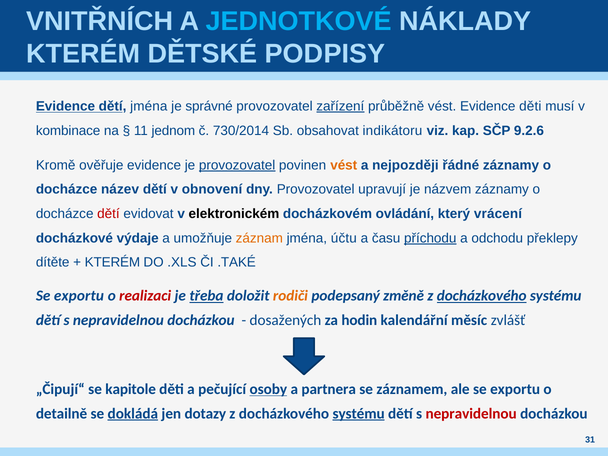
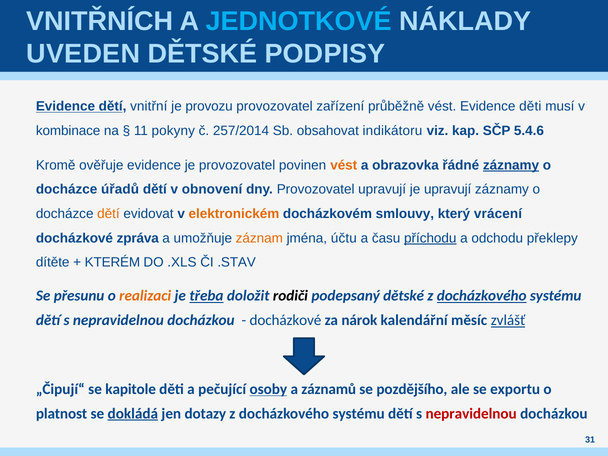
KTERÉM: KTERÉM -> UVEDEN (83, 54)
dětí jména: jména -> vnitřní (149, 106)
správné: správné -> provozu (209, 106)
zařízení underline: present -> none (340, 106)
jednom: jednom -> pokyny (173, 131)
730/2014: 730/2014 -> 257/2014 (241, 131)
9.2.6: 9.2.6 -> 5.4.6 (529, 131)
provozovatel underline: present -> none (237, 165)
nejpozději: nejpozději -> obrazovka (405, 165)
záznamy underline: none -> present (511, 165)
název: název -> úřadů (120, 189)
je názvem: názvem -> upravují (448, 189)
dětí colour: red -> orange (108, 214)
elektronickém colour: black -> orange (234, 214)
ovládání: ovládání -> smlouvy (405, 214)
výdaje: výdaje -> zpráva (138, 238)
.TAKÉ: .TAKÉ -> .STAV (237, 262)
exportu: exportu -> přesunu (79, 296)
realizaci colour: red -> orange (145, 296)
rodiči colour: orange -> black (290, 296)
podepsaný změně: změně -> dětské (404, 296)
dosažených: dosažených -> docházkové (285, 320)
hodin: hodin -> nárok (359, 320)
zvlášť underline: none -> present (508, 320)
partnera: partnera -> záznamů (329, 389)
záznamem: záznamem -> pozdějšího (412, 389)
detailně: detailně -> platnost (62, 414)
systému underline: present -> none (359, 414)
